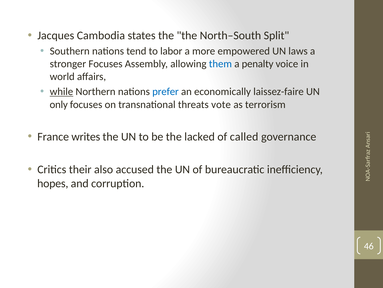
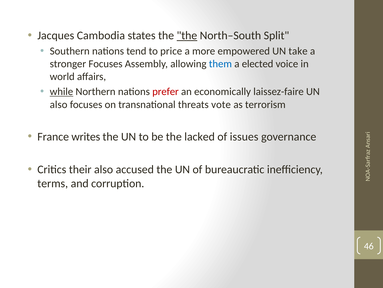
the underline: none -> present (187, 35)
labor: labor -> price (171, 51)
laws: laws -> take (298, 51)
penalty: penalty -> elected (258, 64)
prefer colour: blue -> red (166, 91)
only: only -> also (59, 104)
called: called -> issues (244, 136)
hopes: hopes -> terms (53, 183)
